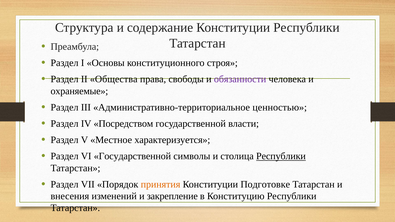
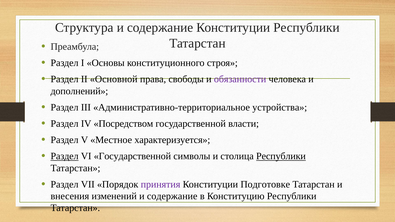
Общества: Общества -> Основной (114, 79)
охраняемые: охраняемые -> дополнений (79, 91)
ценностью: ценностью -> устройства (280, 107)
Раздел underline: none -> present (65, 156)
принятия colour: orange -> purple (161, 184)
изменений и закрепление: закрепление -> содержание (172, 196)
